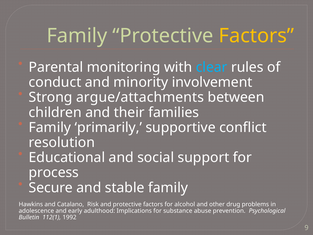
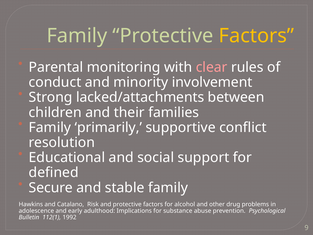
clear colour: light blue -> pink (212, 67)
argue/attachments: argue/attachments -> lacked/attachments (140, 97)
process: process -> defined (54, 172)
